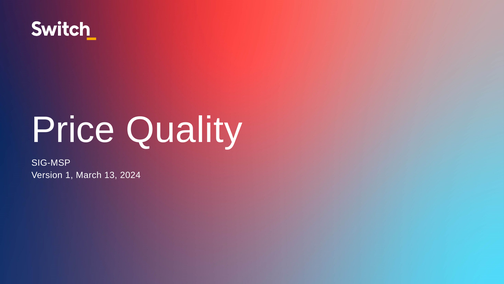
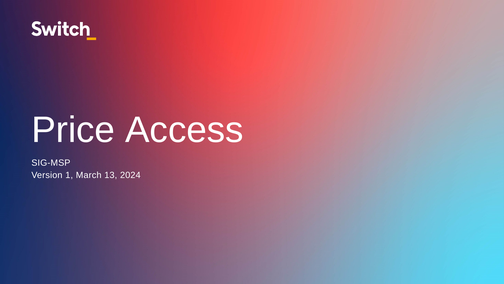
Quality: Quality -> Access (184, 130)
